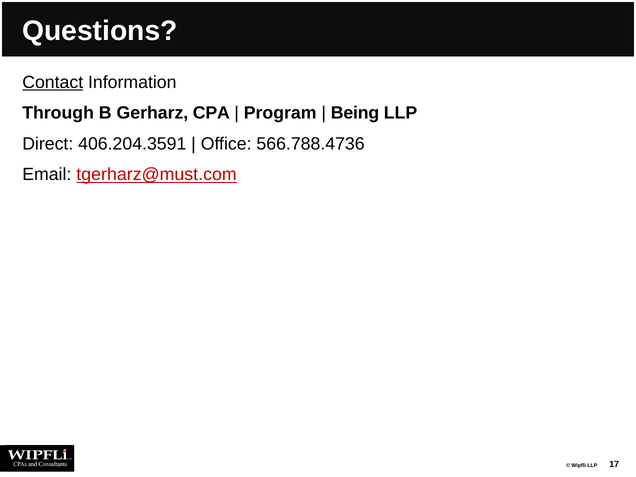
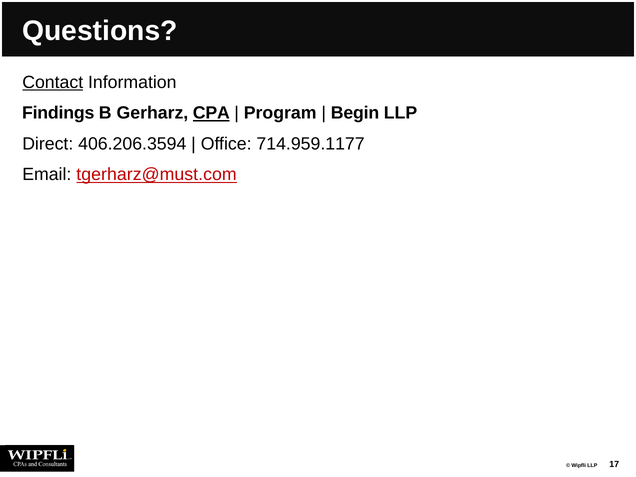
Through: Through -> Findings (58, 113)
CPA underline: none -> present (211, 113)
Being: Being -> Begin (355, 113)
406.204.3591: 406.204.3591 -> 406.206.3594 (132, 144)
566.788.4736: 566.788.4736 -> 714.959.1177 (311, 144)
